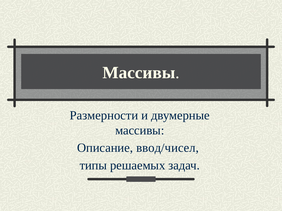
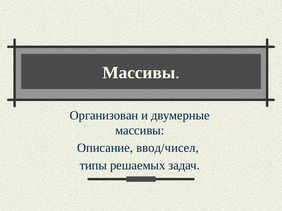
Размерности: Размерности -> Организован (104, 116)
